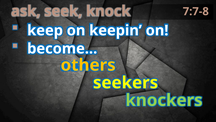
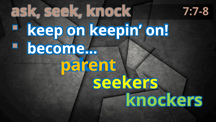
others: others -> parent (88, 65)
